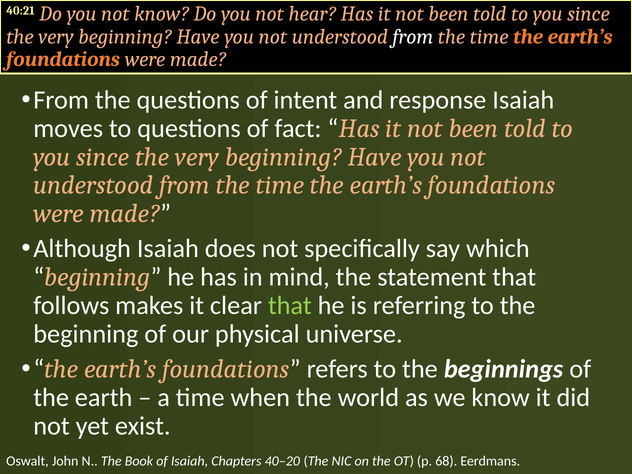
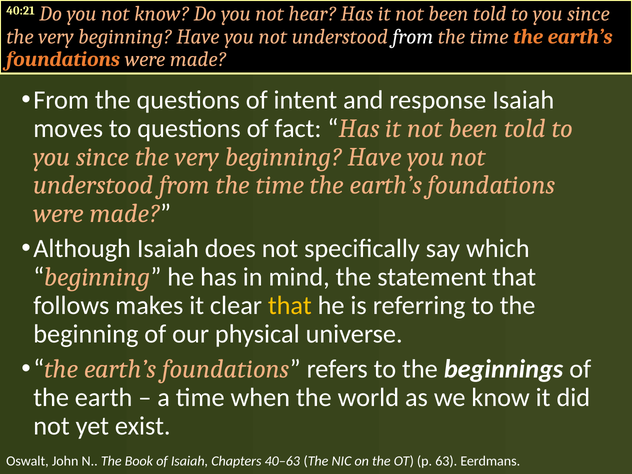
that colour: light green -> yellow (290, 306)
40–20: 40–20 -> 40–63 (282, 461)
68: 68 -> 63 (446, 461)
